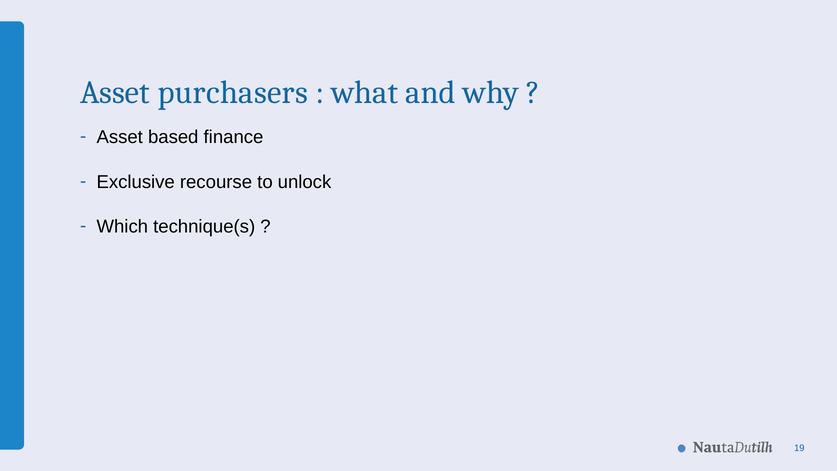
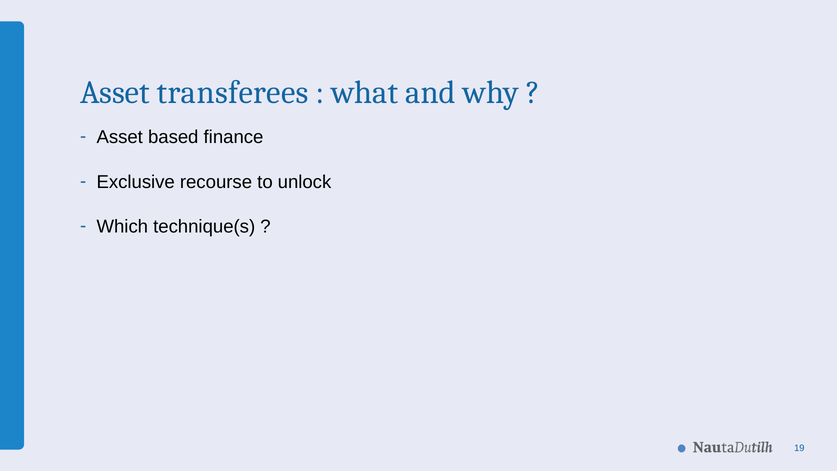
purchasers: purchasers -> transferees (233, 92)
